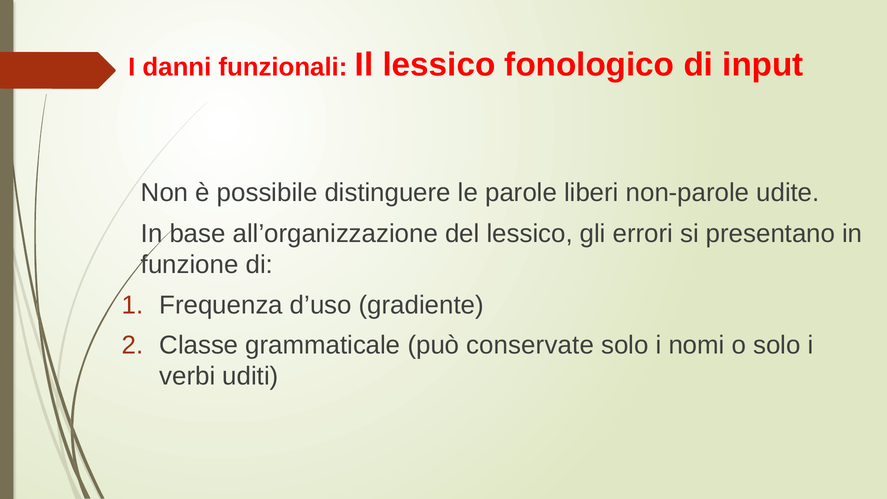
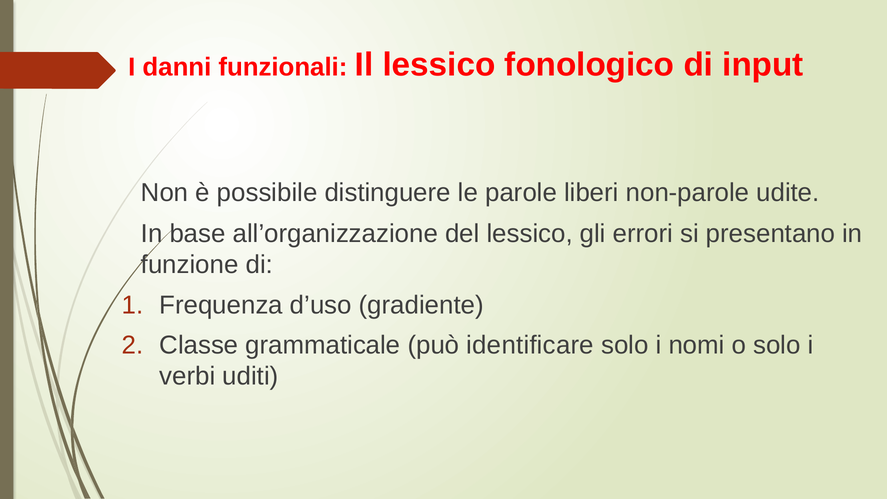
conservate: conservate -> identificare (530, 345)
